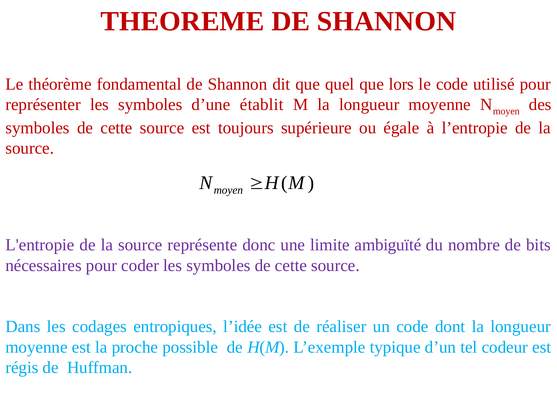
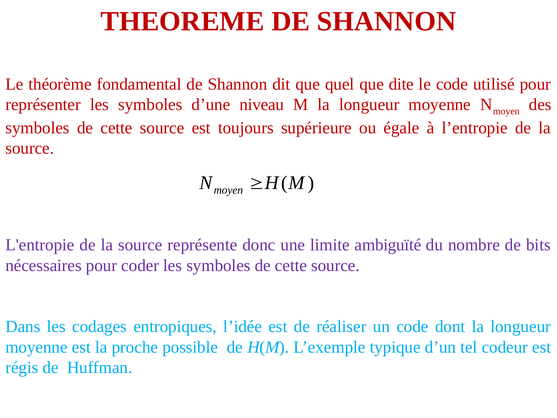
lors: lors -> dite (401, 84)
établit: établit -> niveau (262, 105)
